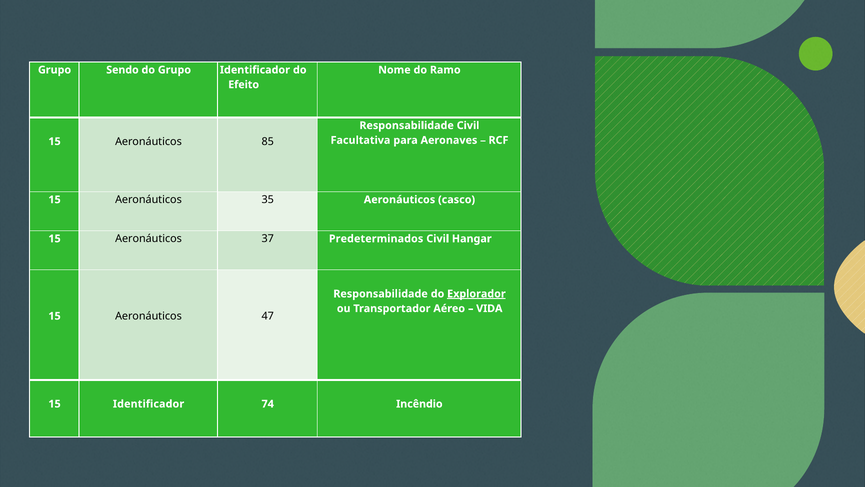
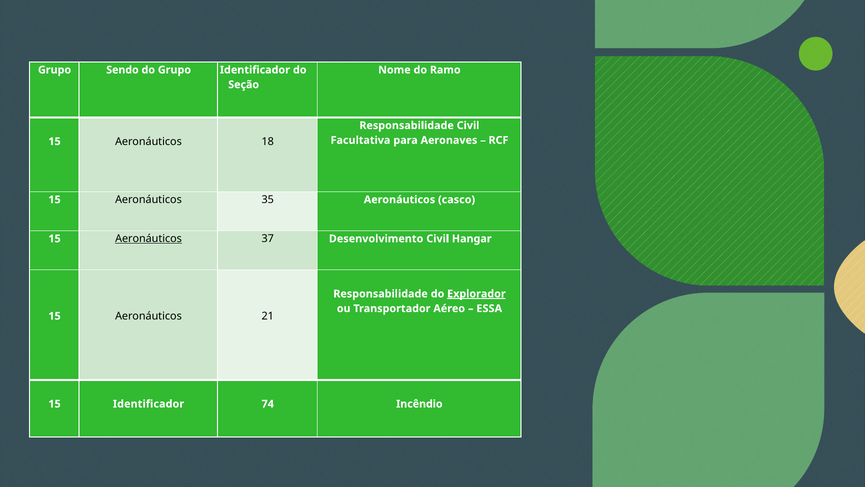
Efeito: Efeito -> Seção (244, 85)
85: 85 -> 18 (268, 141)
Aeronáuticos underline: none -> present (149, 239)
Predeterminados: Predeterminados -> Desenvolvimento (376, 239)
VIDA: VIDA -> ESSA (489, 308)
47: 47 -> 21 (268, 316)
